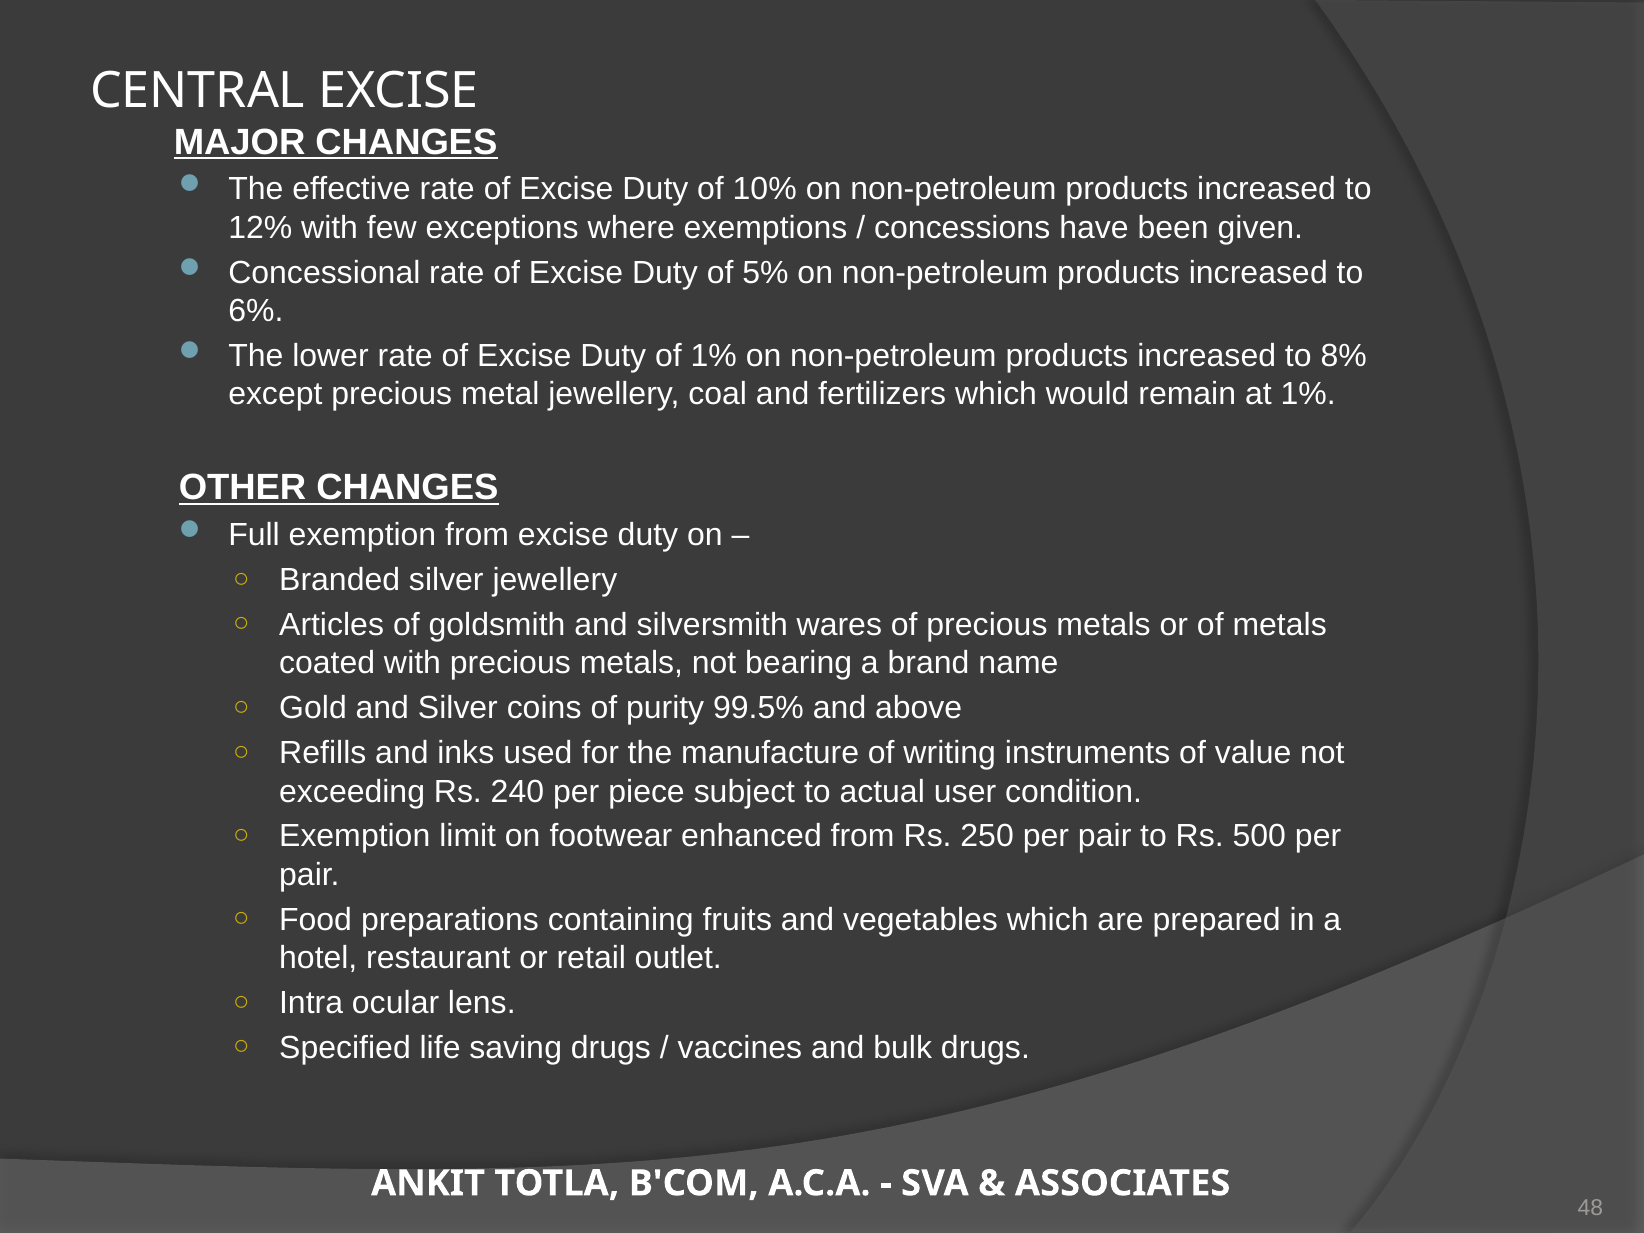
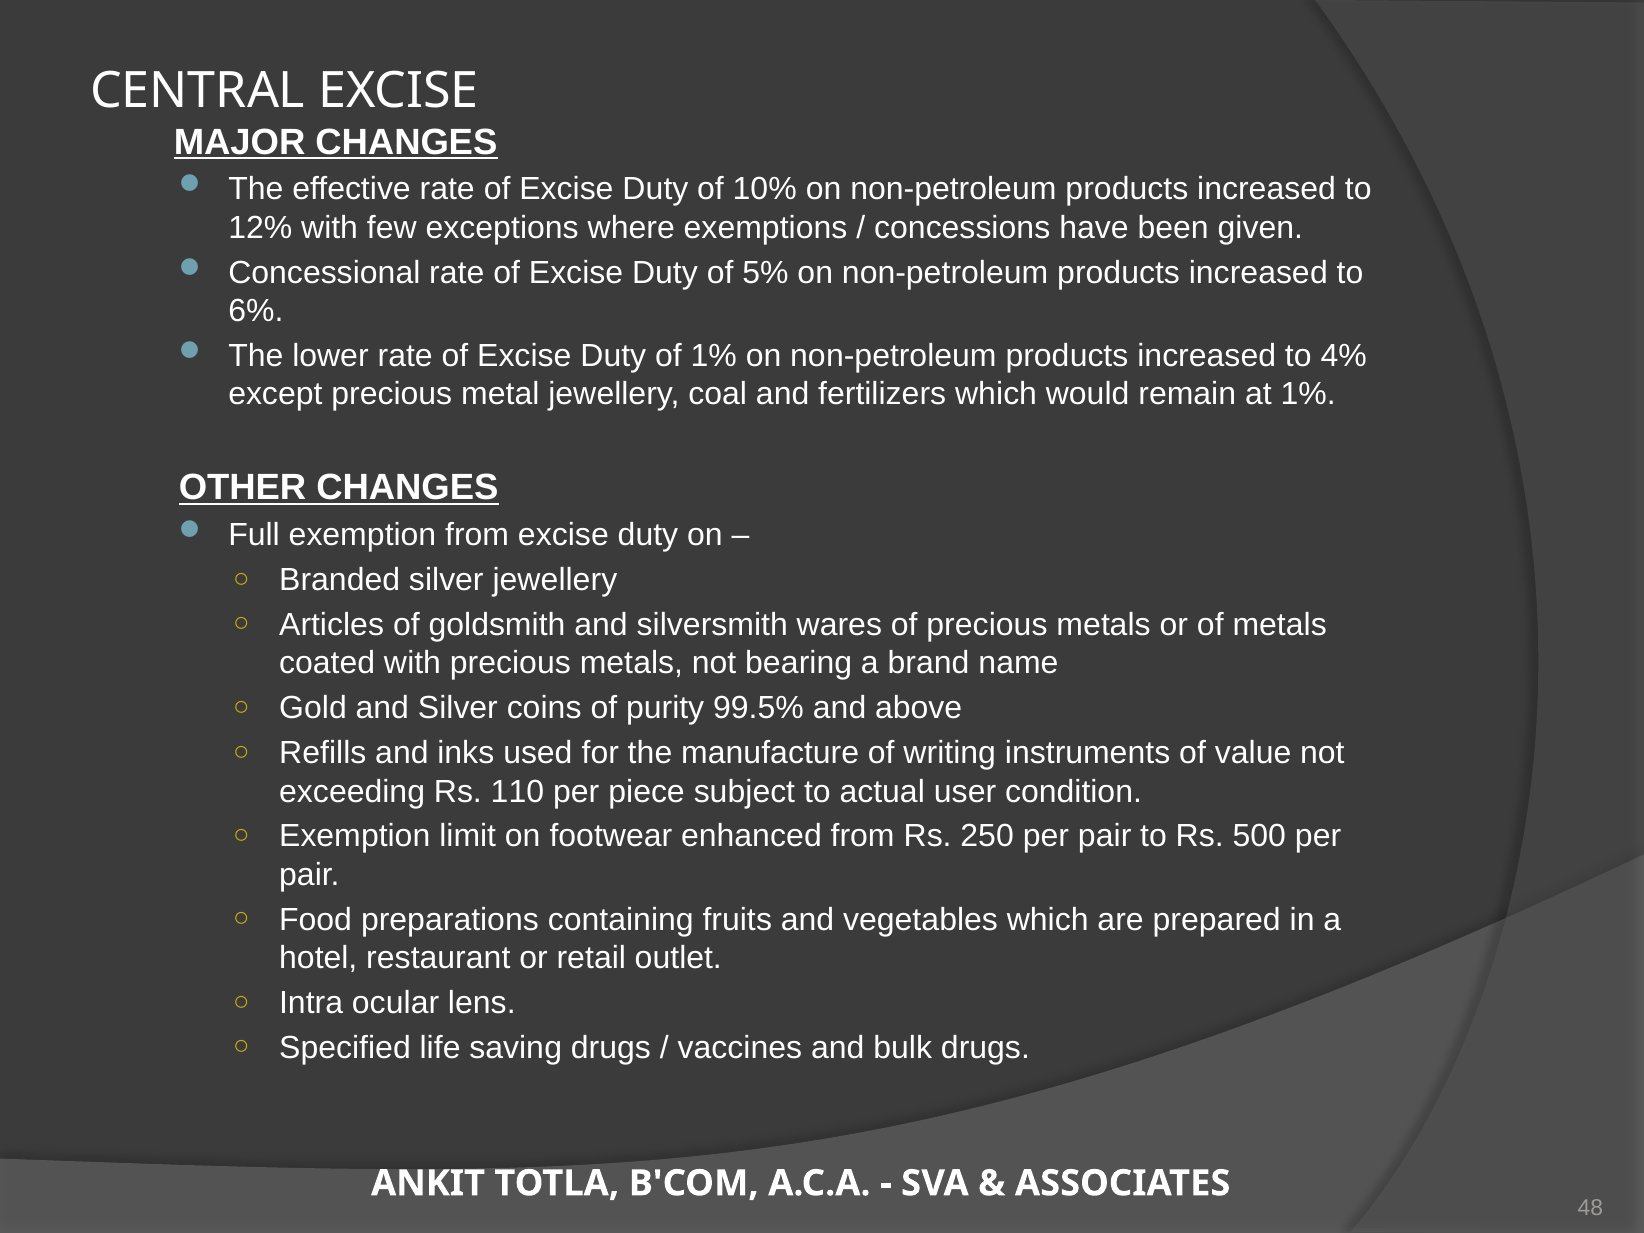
8%: 8% -> 4% (1344, 356)
240: 240 -> 110 (517, 791)
